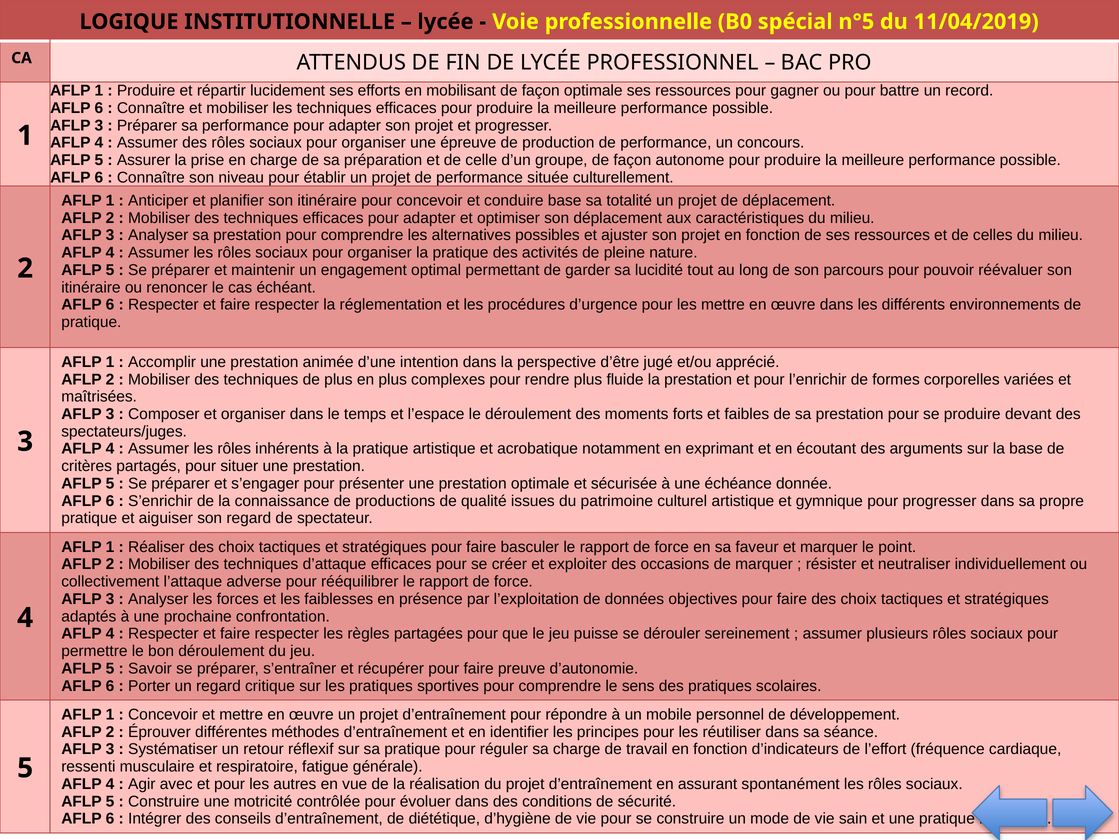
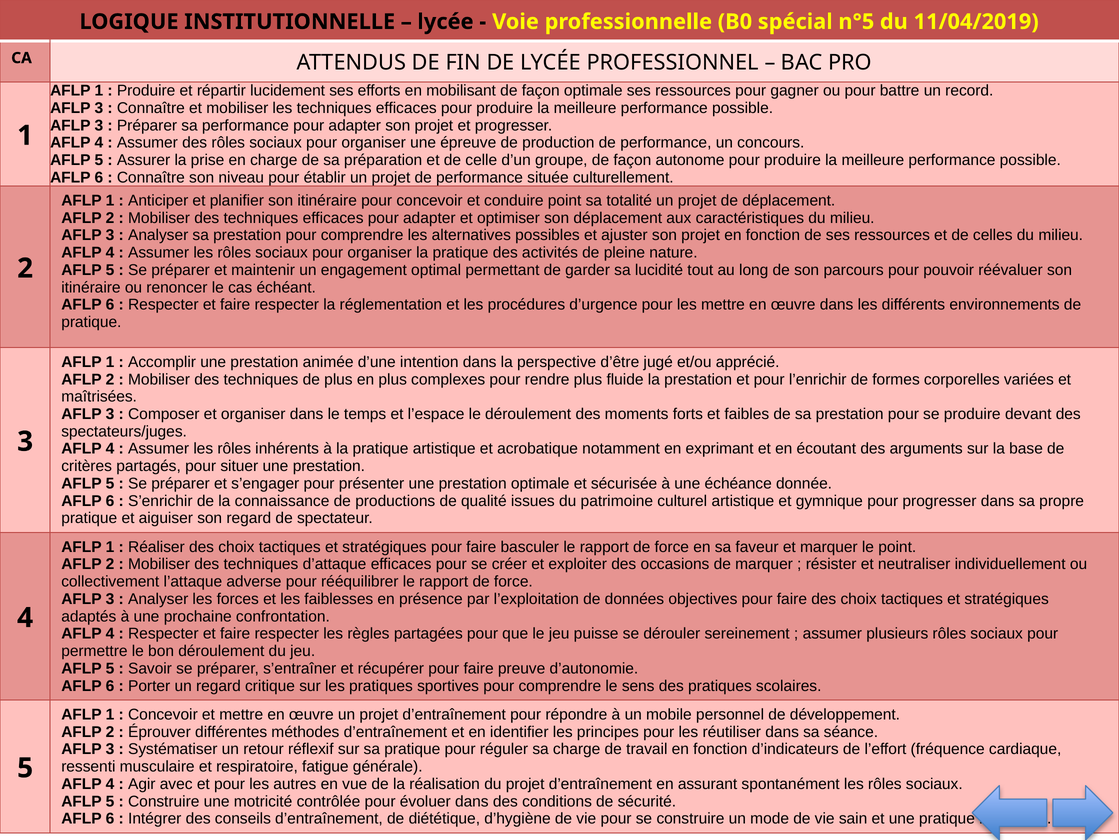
6: 6 -> 3 (99, 108)
conduire base: base -> point (565, 200)
